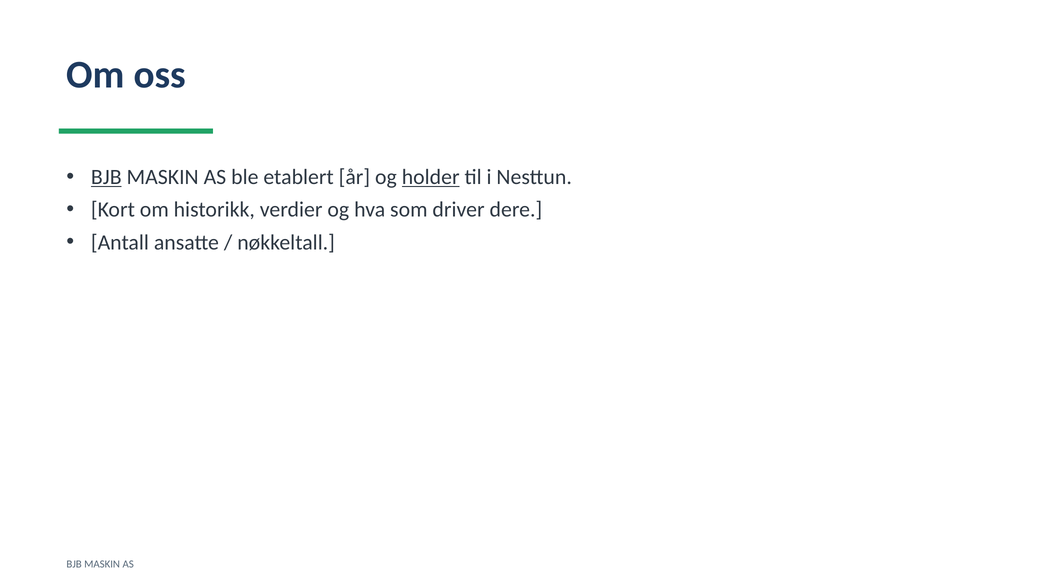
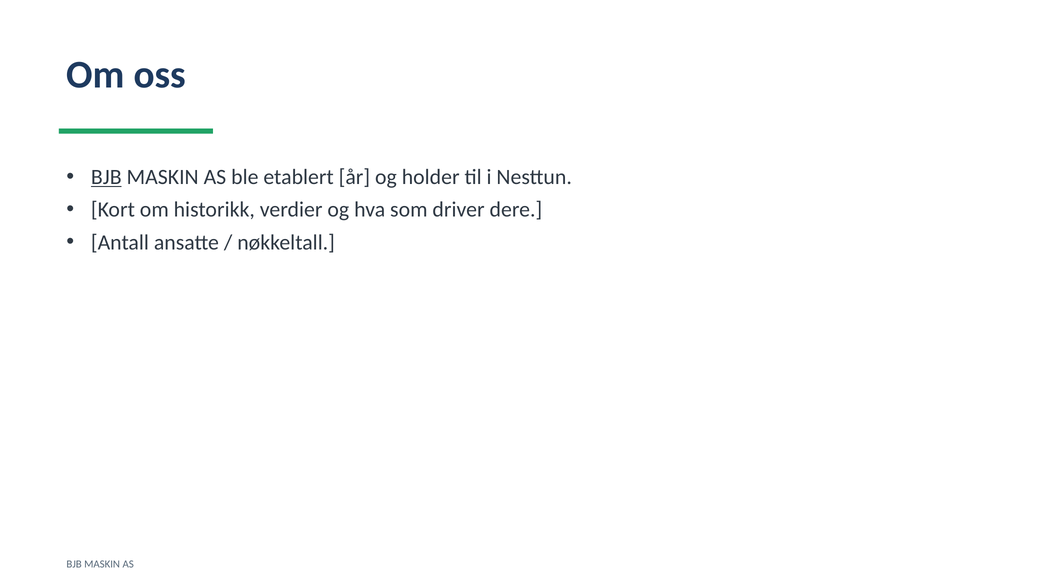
holder underline: present -> none (431, 177)
